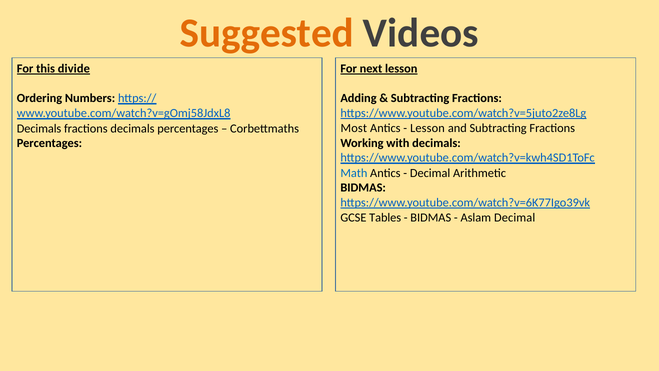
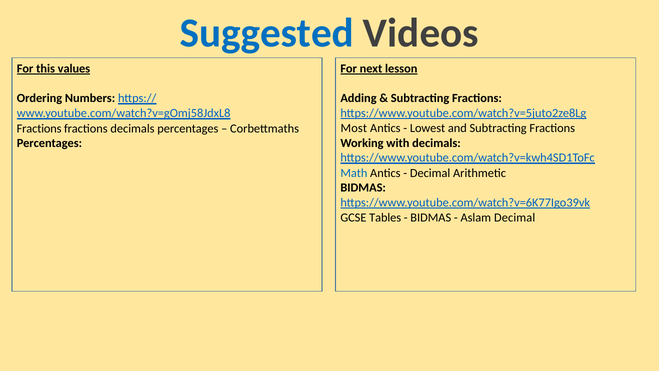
Suggested colour: orange -> blue (267, 33)
divide: divide -> values (74, 69)
Lesson: Lesson -> Lowest (428, 128)
Decimals: Decimals -> Fractions (39, 128)
